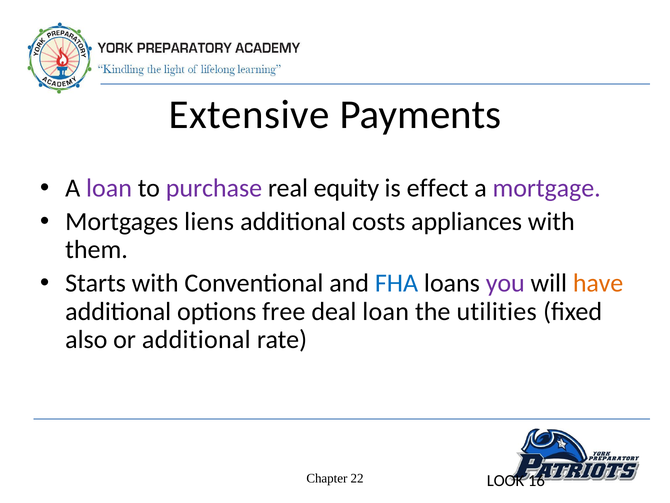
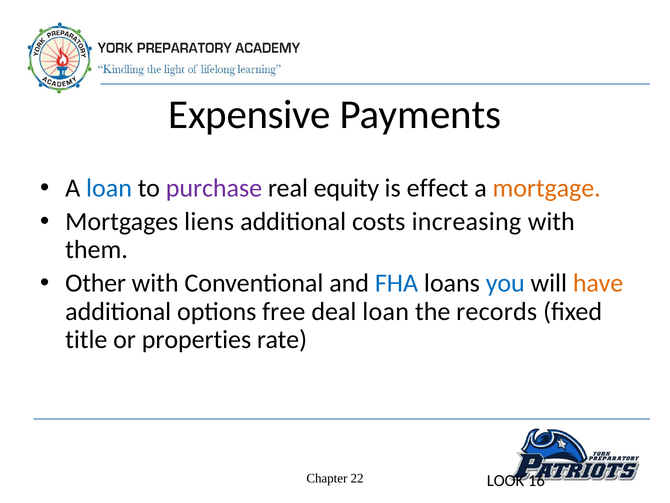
Extensive: Extensive -> Expensive (250, 114)
loan colour: purple -> blue (109, 188)
mortgage colour: purple -> orange (547, 188)
appliances: appliances -> increasing (466, 221)
Starts: Starts -> Other (96, 283)
you colour: purple -> blue (505, 283)
utilities: utilities -> records (497, 311)
also: also -> title (86, 339)
or additional: additional -> properties (196, 339)
